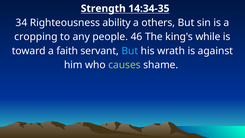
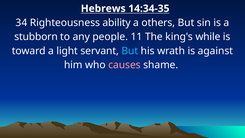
Strength: Strength -> Hebrews (103, 9)
cropping: cropping -> stubborn (36, 37)
46: 46 -> 11 (137, 37)
faith: faith -> light (67, 51)
causes colour: light green -> pink (124, 65)
